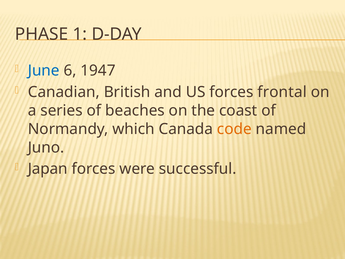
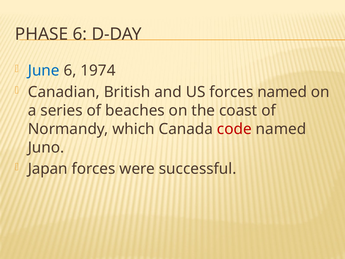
PHASE 1: 1 -> 6 (80, 34)
1947: 1947 -> 1974 (98, 71)
forces frontal: frontal -> named (282, 92)
code colour: orange -> red (234, 129)
